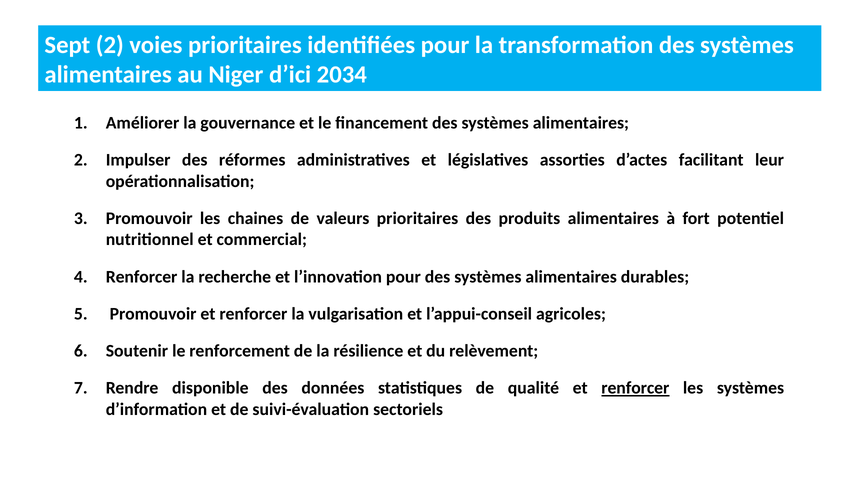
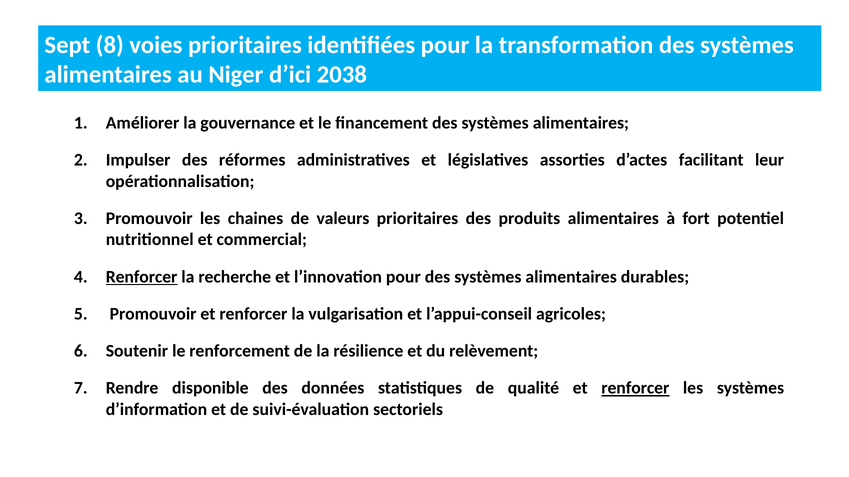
Sept 2: 2 -> 8 (110, 45)
2034: 2034 -> 2038 (342, 75)
Renforcer underline: none -> present (142, 277)
